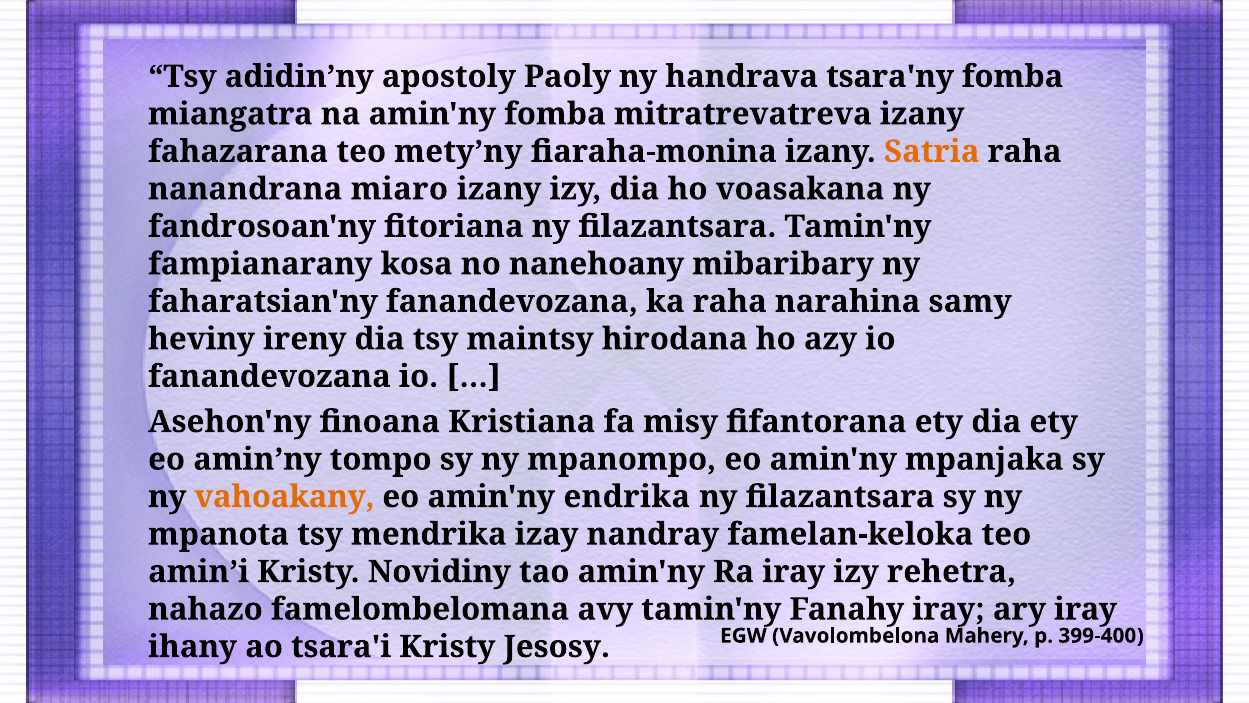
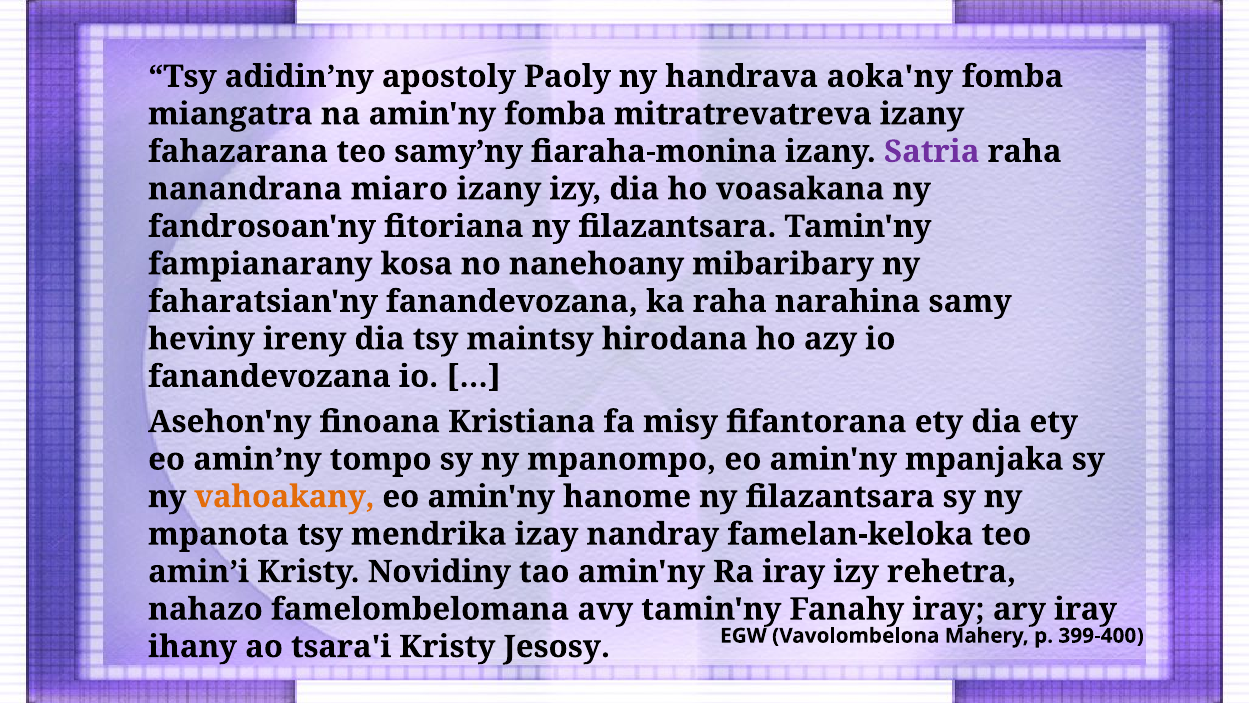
tsara'ny: tsara'ny -> aoka'ny (890, 77)
mety’ny: mety’ny -> samy’ny (459, 151)
Satria colour: orange -> purple (932, 151)
endrika: endrika -> hanome (627, 497)
